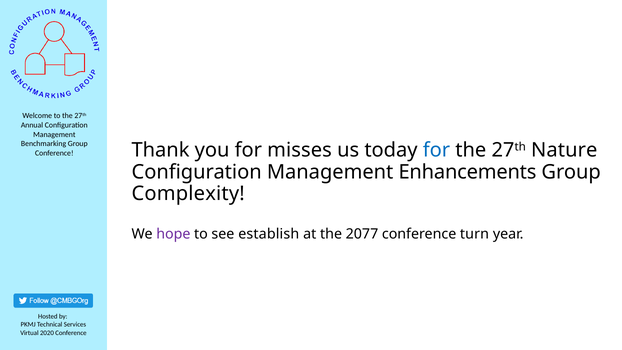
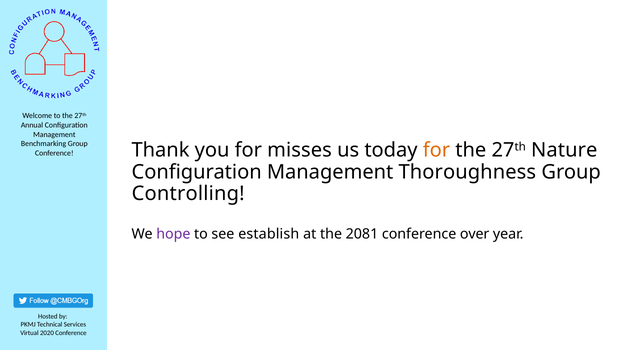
for colour: blue -> orange (436, 150)
Enhancements: Enhancements -> Thoroughness (467, 172)
Complexity: Complexity -> Controlling (188, 194)
2077: 2077 -> 2081 (362, 234)
turn: turn -> over (475, 234)
